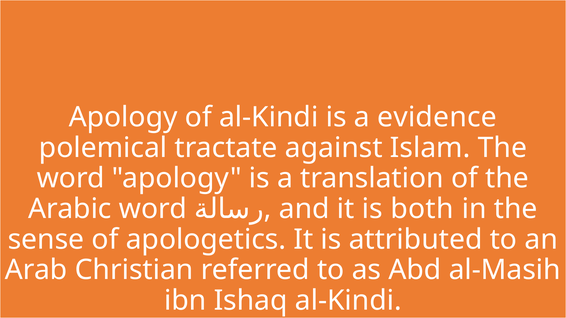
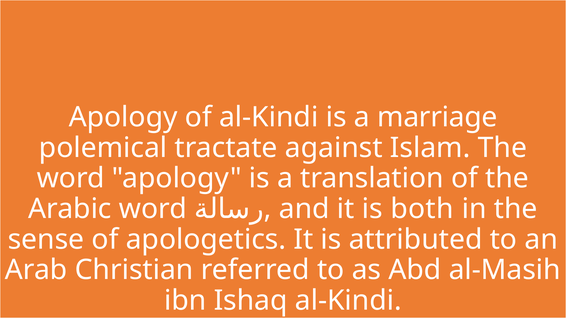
evidence: evidence -> marriage (437, 117)
